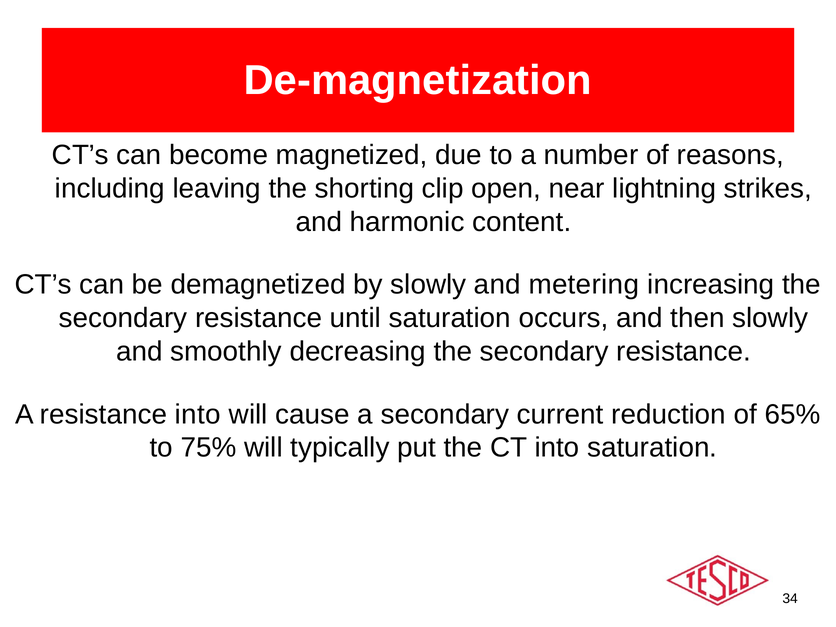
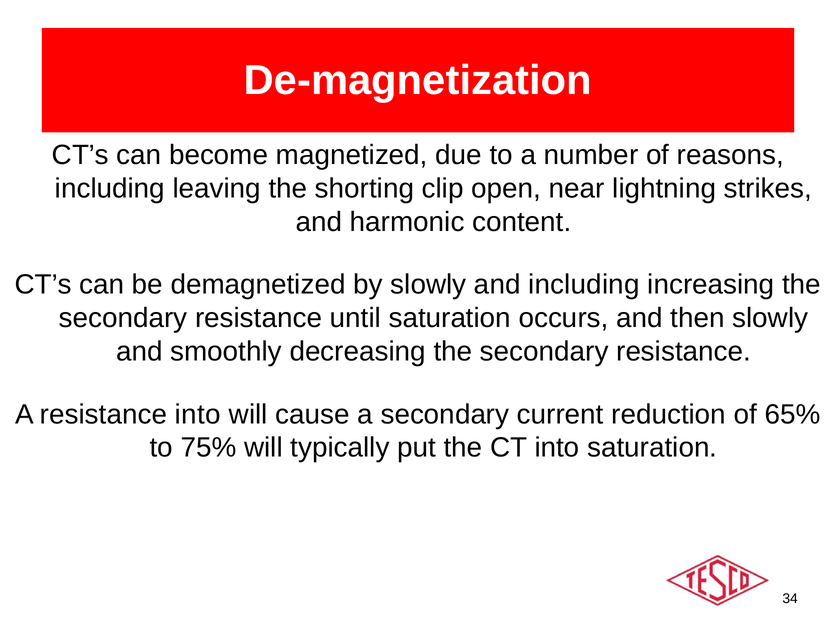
and metering: metering -> including (584, 285)
